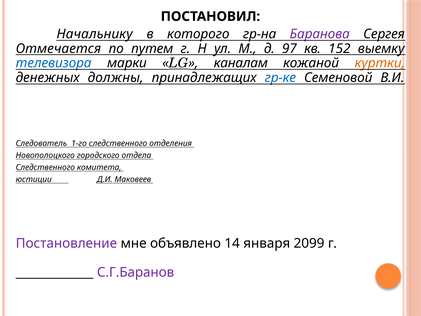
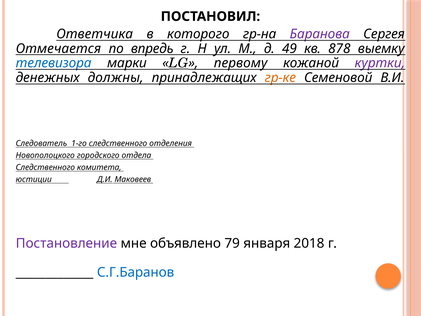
Начальнику: Начальнику -> Ответчика (95, 34)
путем: путем -> впредь (152, 49)
97: 97 -> 49 (289, 49)
152: 152 -> 878 (339, 49)
каналам: каналам -> первому (241, 63)
куртки colour: orange -> purple (380, 63)
гр-ке colour: blue -> orange (280, 78)
14: 14 -> 79 (232, 243)
2099: 2099 -> 2018 (309, 243)
С.Г.Баранов colour: purple -> blue (136, 272)
